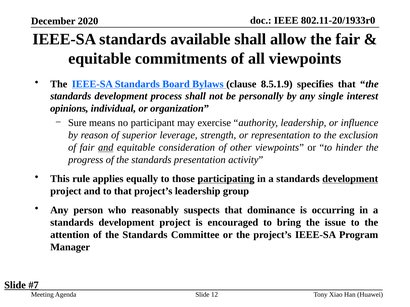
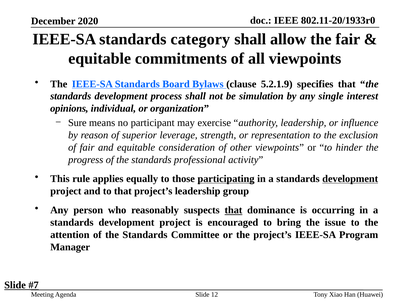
available: available -> category (200, 39)
8.5.1.9: 8.5.1.9 -> 5.2.1.9 (277, 84)
personally: personally -> simulation (261, 96)
and underline: present -> none (106, 148)
presentation: presentation -> professional (200, 160)
that underline: none -> present (233, 211)
